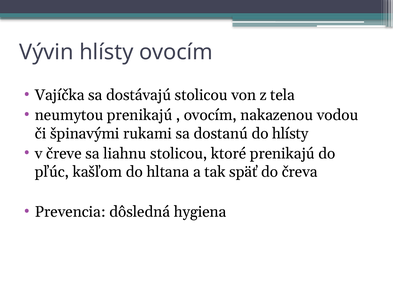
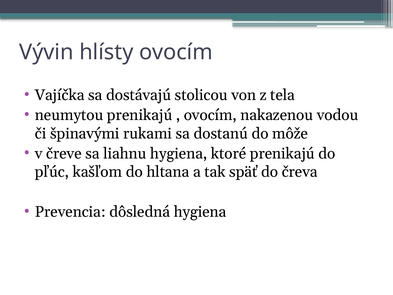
do hlísty: hlísty -> môže (290, 133)
liahnu stolicou: stolicou -> hygiena (179, 153)
